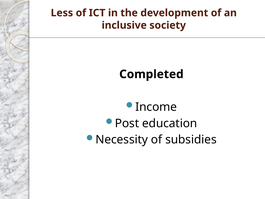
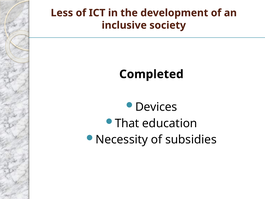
Income: Income -> Devices (156, 107)
Post: Post -> That (127, 123)
